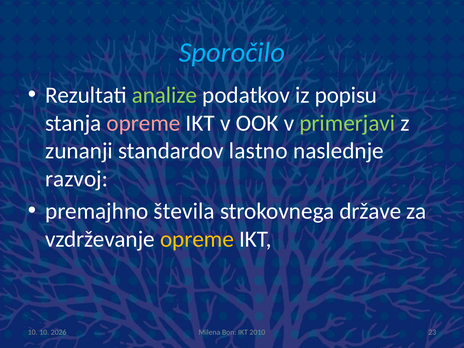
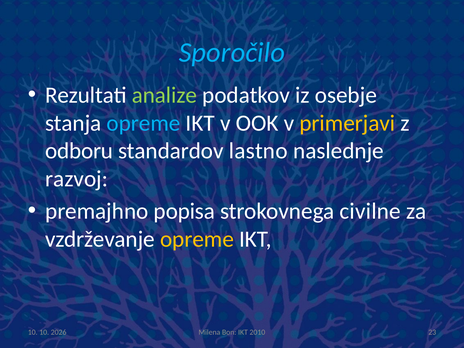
popisu: popisu -> osebje (346, 95)
opreme colour: pink -> light blue (144, 123)
primerjavi colour: light green -> yellow (347, 123)
zunanji: zunanji -> odboru (79, 151)
števila: števila -> popisa (184, 211)
države: države -> civilne (370, 211)
